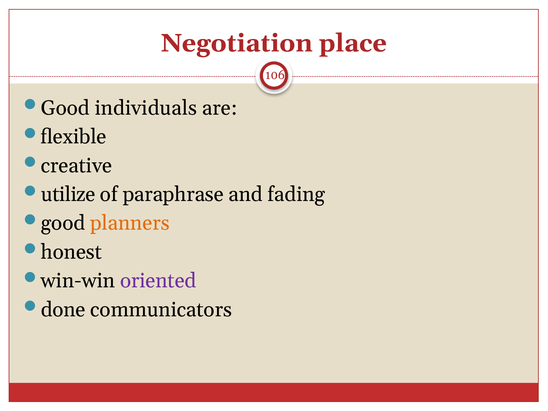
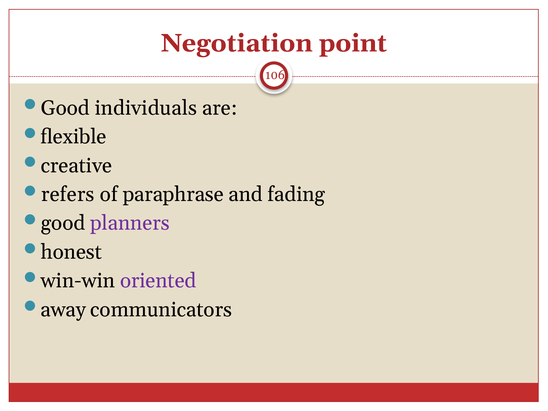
place: place -> point (353, 43)
utilize: utilize -> refers (68, 194)
planners colour: orange -> purple (130, 223)
done: done -> away (63, 310)
